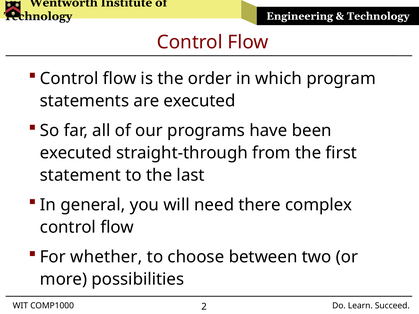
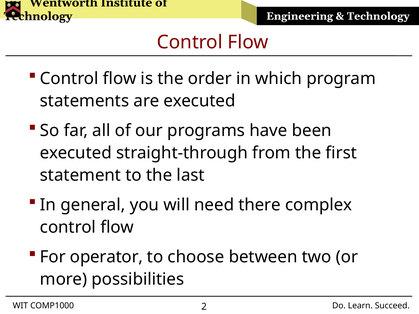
whether: whether -> operator (106, 257)
